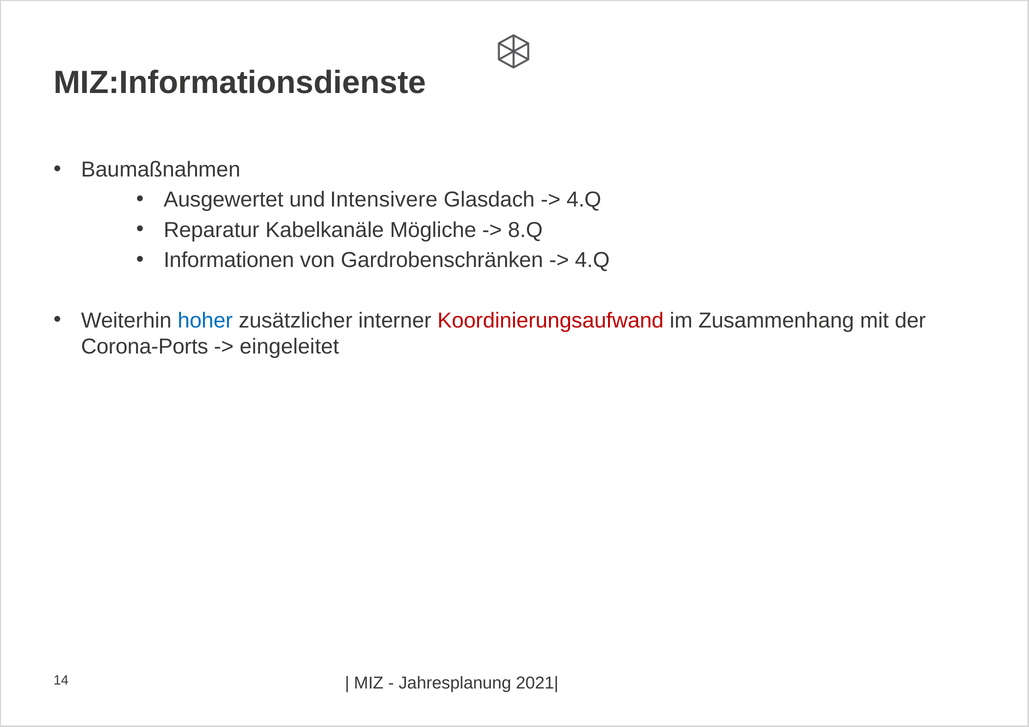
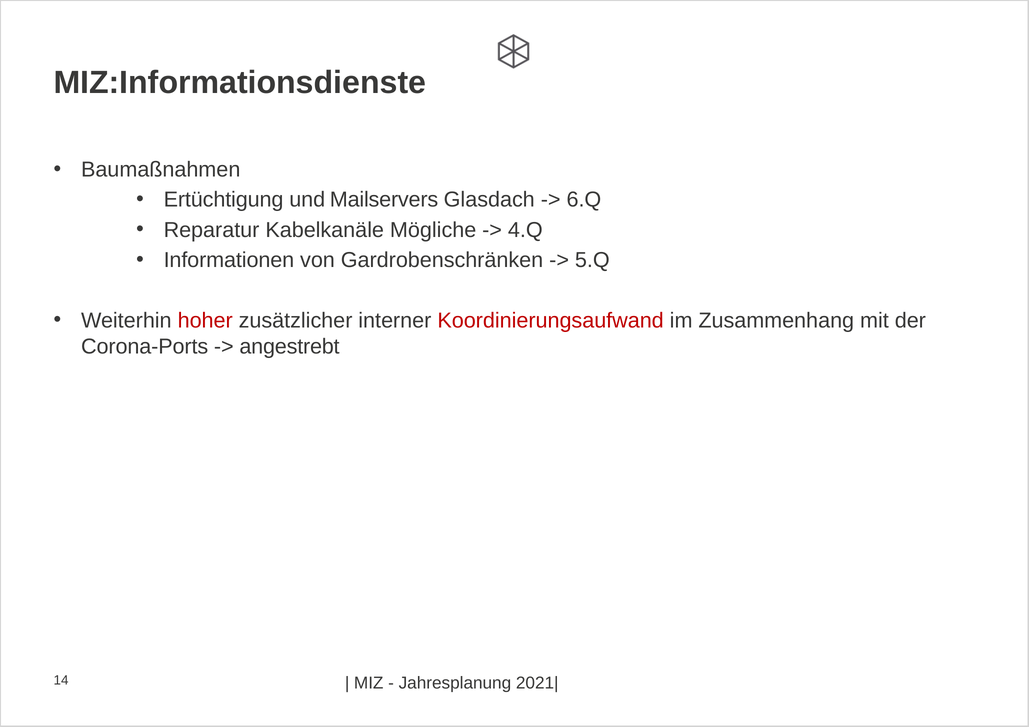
Ausgewertet: Ausgewertet -> Ertüchtigung (224, 200)
Intensivere: Intensivere -> Mailservers (384, 200)
4.Q: 4.Q -> 6.Q (584, 200)
8.Q: 8.Q -> 4.Q (525, 230)
4.Q: 4.Q -> 5.Q (592, 260)
hoher colour: blue -> red (205, 321)
eingeleitet: eingeleitet -> angestrebt (290, 347)
